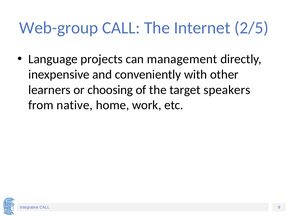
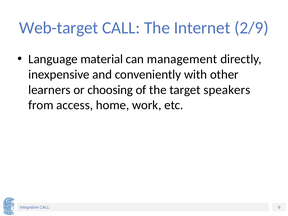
Web-group: Web-group -> Web-target (59, 28)
2/5: 2/5 -> 2/9 (251, 28)
projects: projects -> material (102, 59)
native: native -> access (75, 105)
